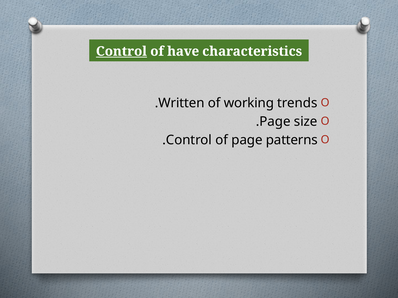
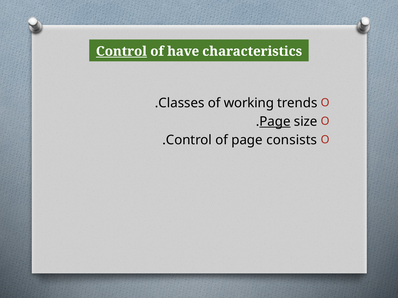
Written: Written -> Classes (181, 103)
Page underline: none -> present (275, 122)
patterns: patterns -> consists (292, 140)
